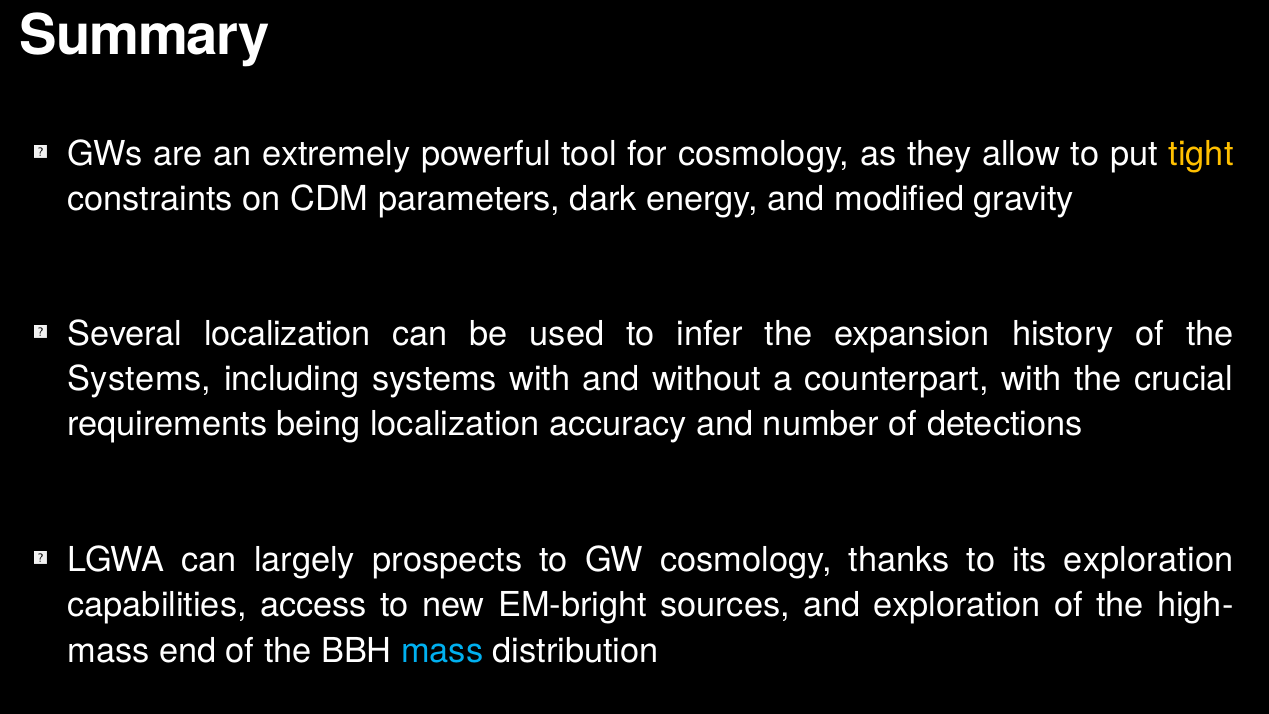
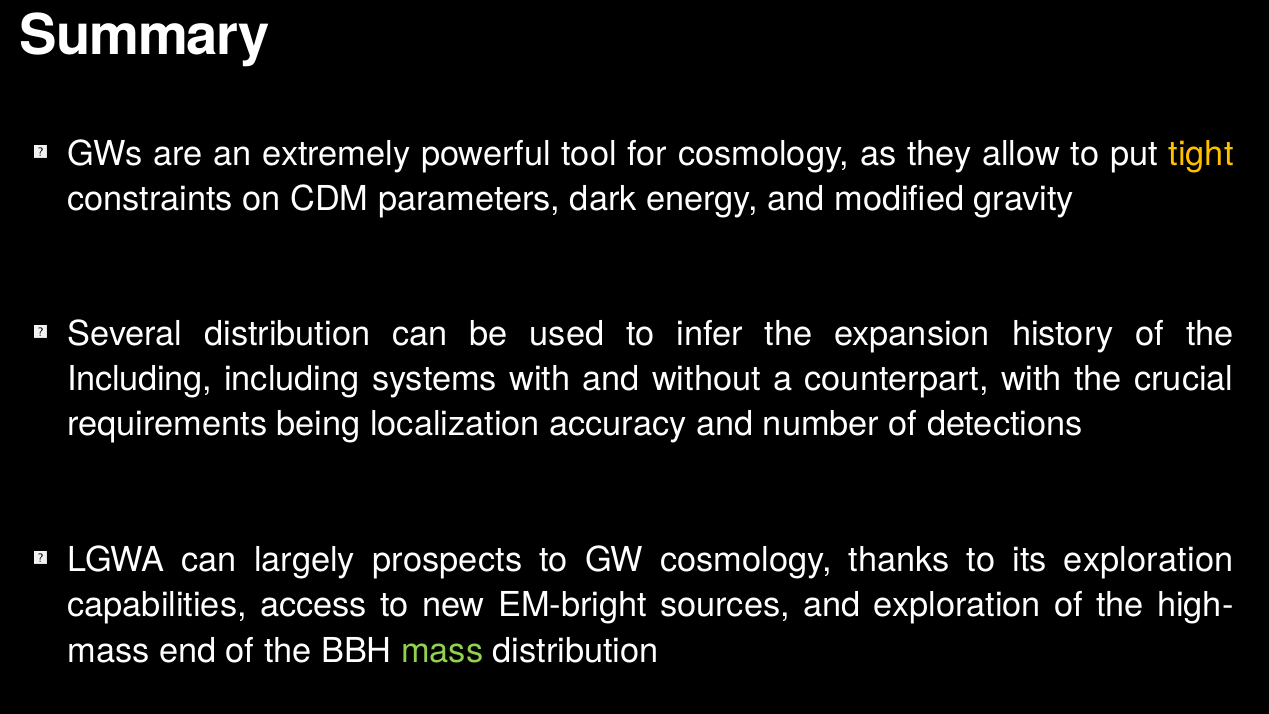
Several localization: localization -> distribution (287, 334)
Systems: Systems -> Including (140, 379)
mass colour: light blue -> light green (442, 651)
